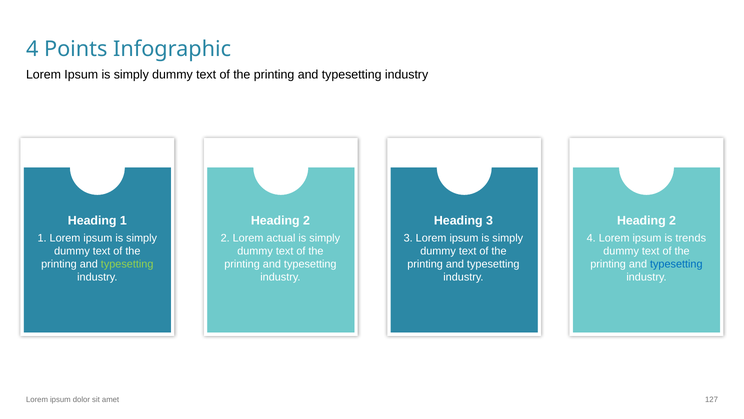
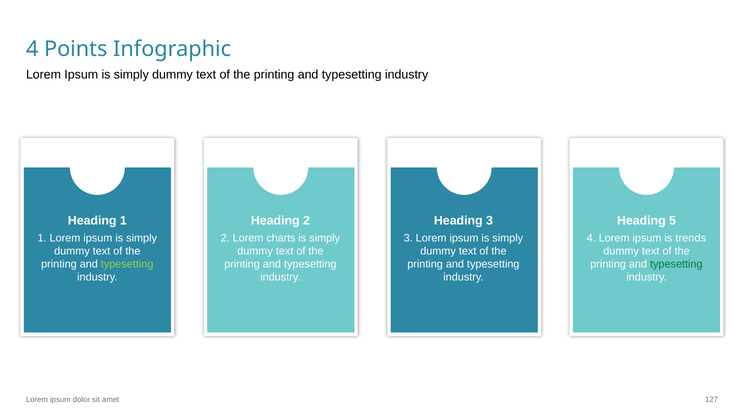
2: 2 -> 5 (673, 221)
actual: actual -> charts (281, 238)
typesetting colour: blue -> green (676, 264)
